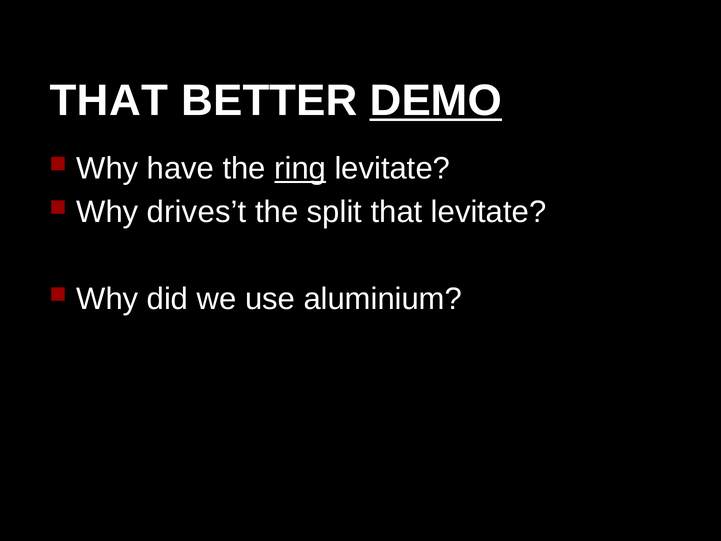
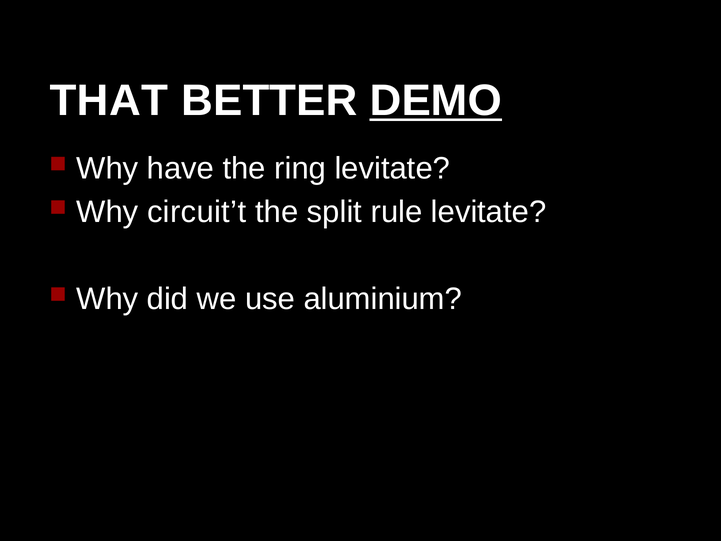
ring underline: present -> none (300, 169)
drives’t: drives’t -> circuit’t (197, 212)
split that: that -> rule (397, 212)
